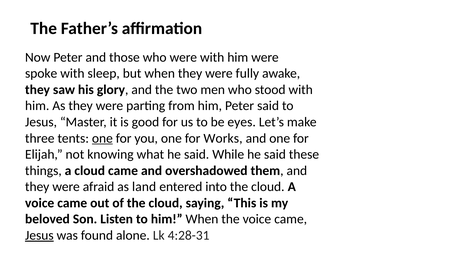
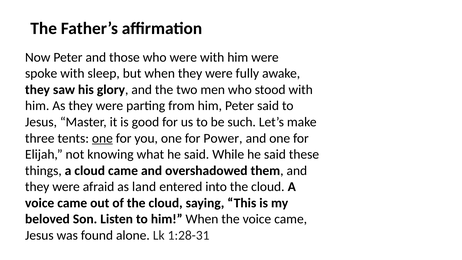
eyes: eyes -> such (242, 122)
Works: Works -> Power (223, 138)
Jesus underline: present -> none (39, 235)
4:28-31: 4:28-31 -> 1:28-31 (189, 235)
